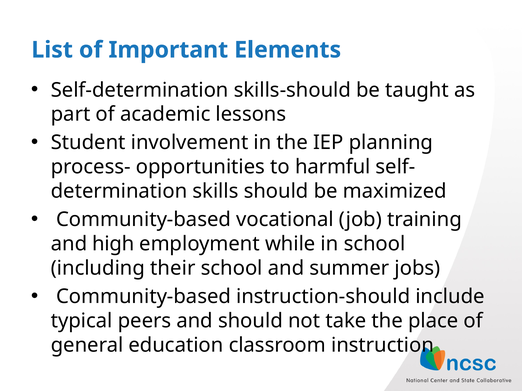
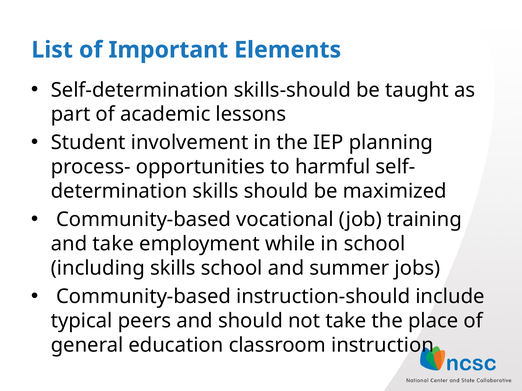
and high: high -> take (113, 244)
including their: their -> skills (173, 268)
